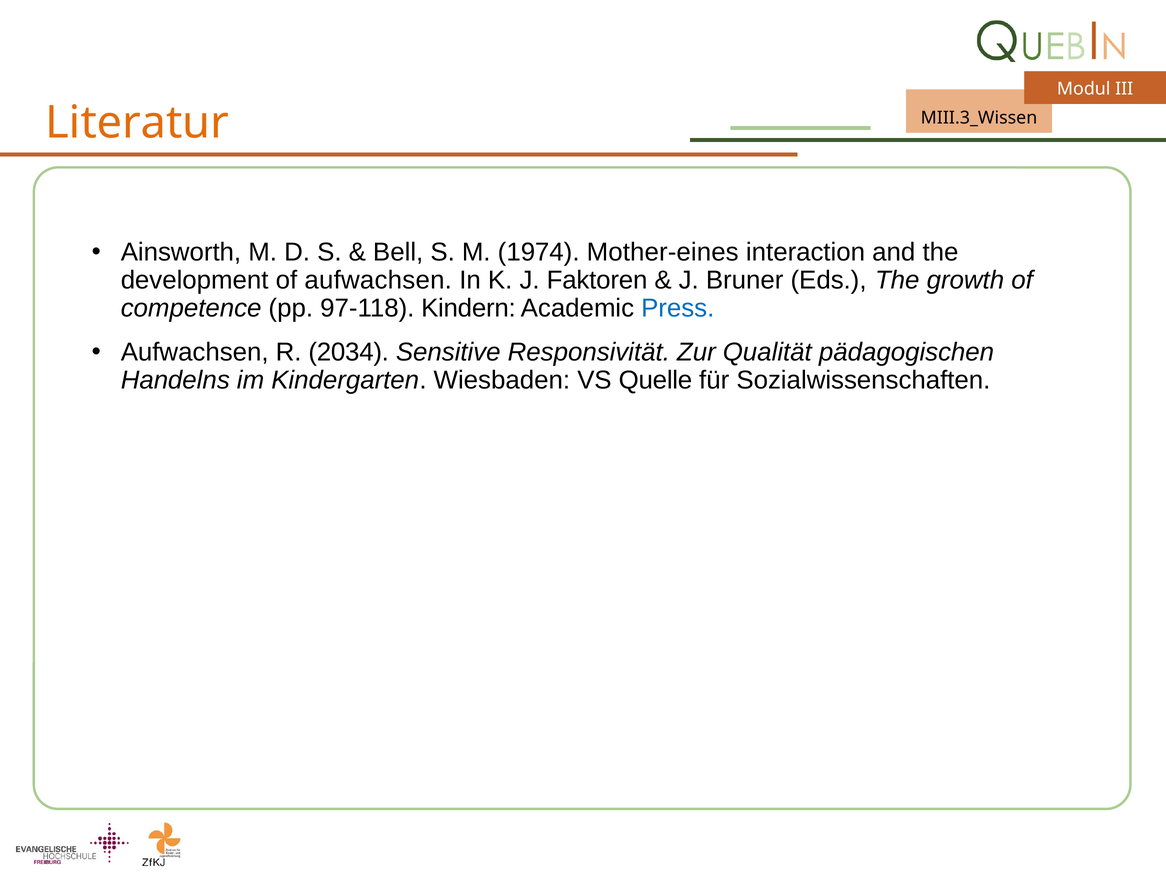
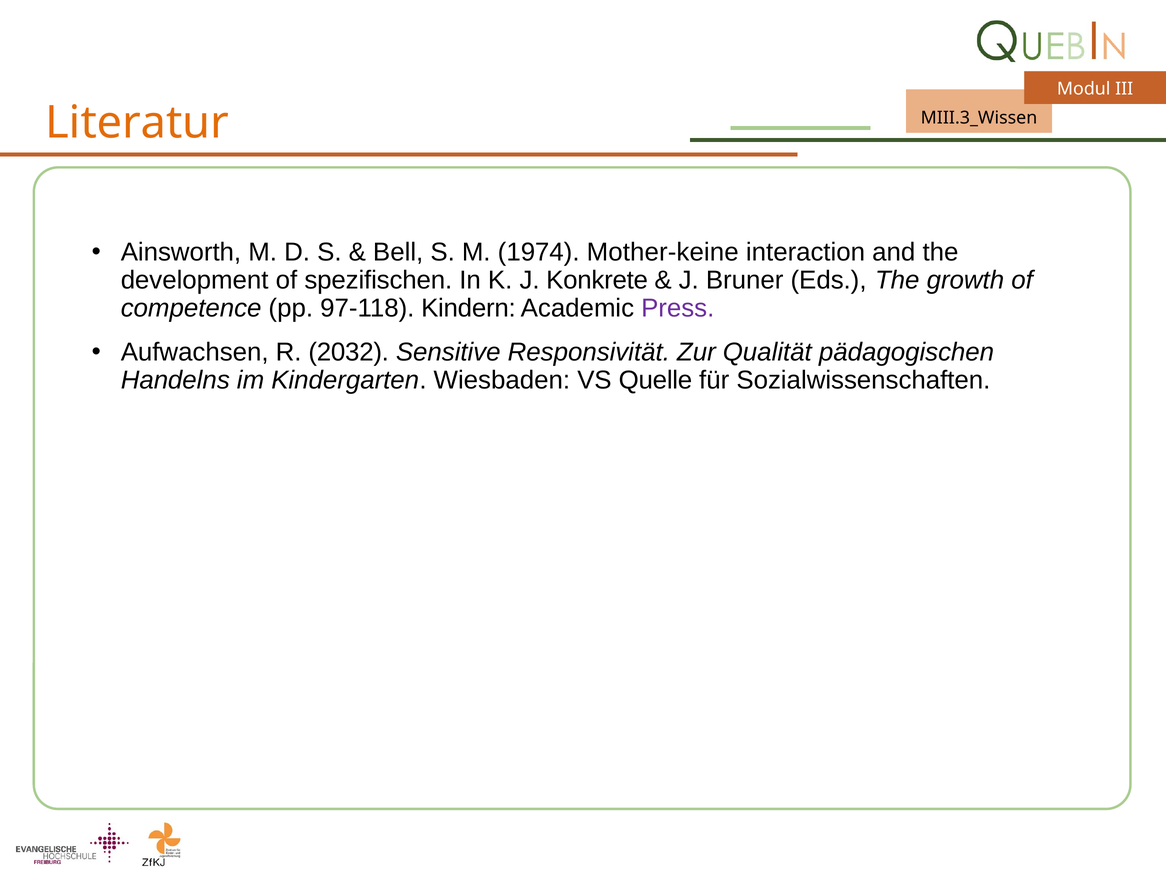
Mother-eines: Mother-eines -> Mother-keine (663, 252)
of aufwachsen: aufwachsen -> spezifischen (378, 280)
Faktoren: Faktoren -> Konkrete (597, 280)
Press colour: blue -> purple (678, 308)
2034: 2034 -> 2032 (349, 352)
